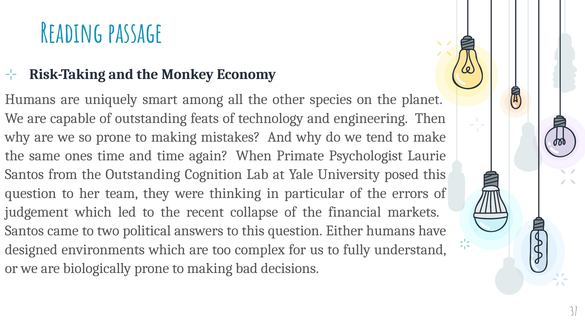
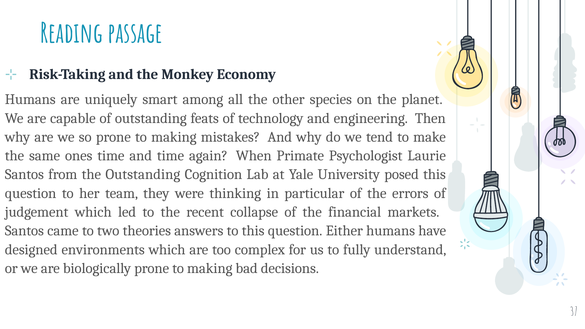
political: political -> theories (147, 231)
